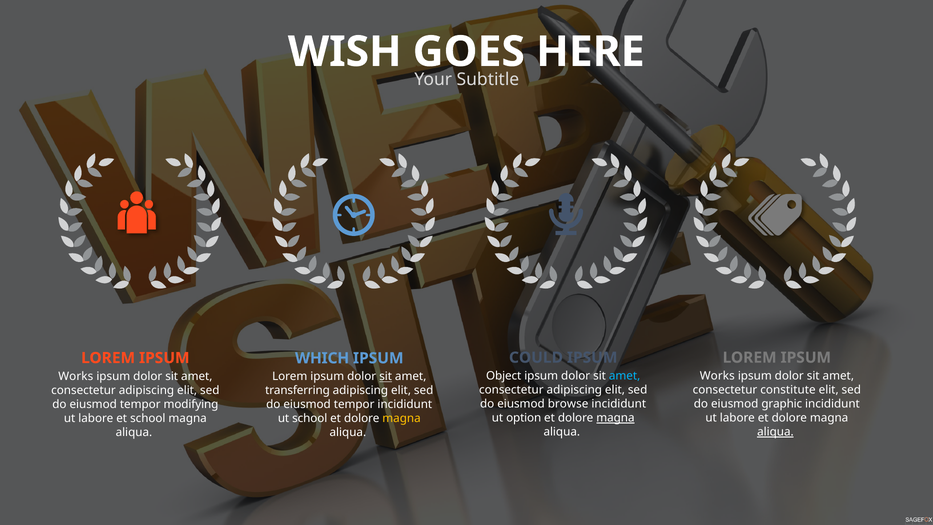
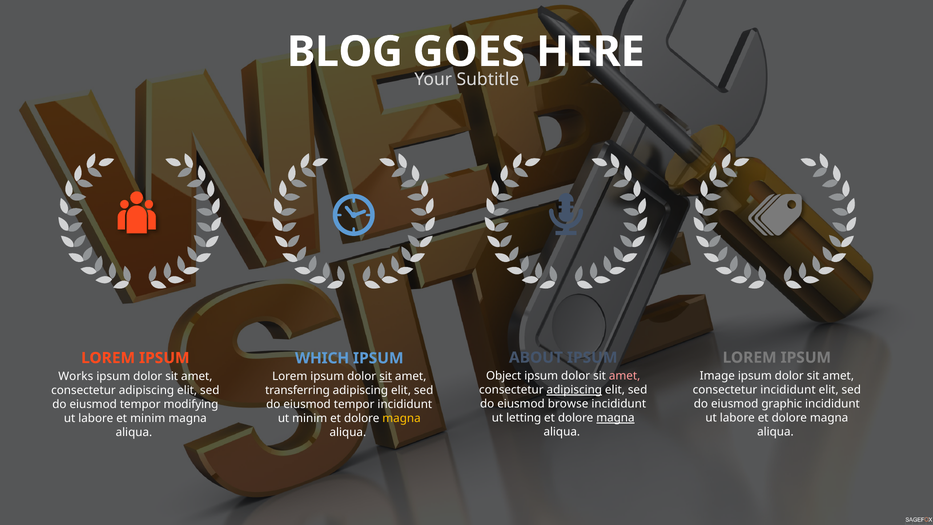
WISH: WISH -> BLOG (345, 52)
COULD: COULD -> ABOUT (536, 357)
amet colour: light blue -> pink (625, 376)
Works: Works -> Image (717, 376)
adipiscing underline: none -> present (574, 390)
consectetur constitute: constitute -> incididunt (788, 390)
option: option -> letting (524, 418)
et school: school -> minim (148, 418)
ut school: school -> minim (310, 418)
aliqua underline: present -> none (775, 432)
